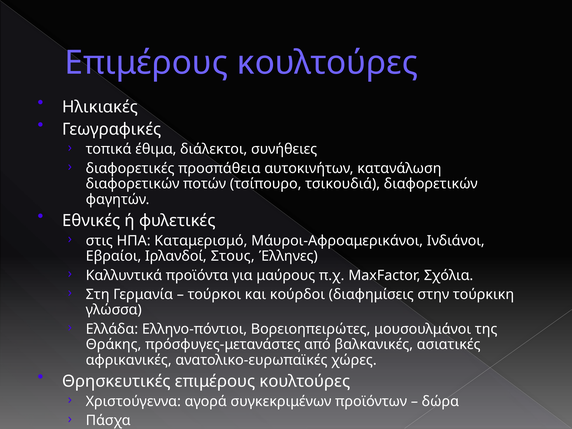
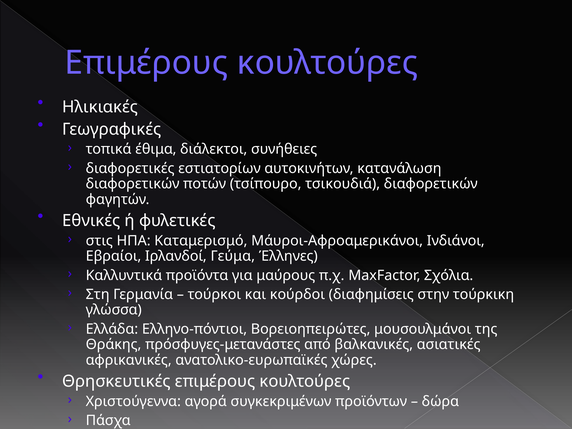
προσπάθεια: προσπάθεια -> εστιατορίων (219, 168)
Στους: Στους -> Γεύμα (233, 256)
